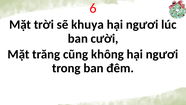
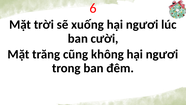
khuya: khuya -> xuống (88, 25)
